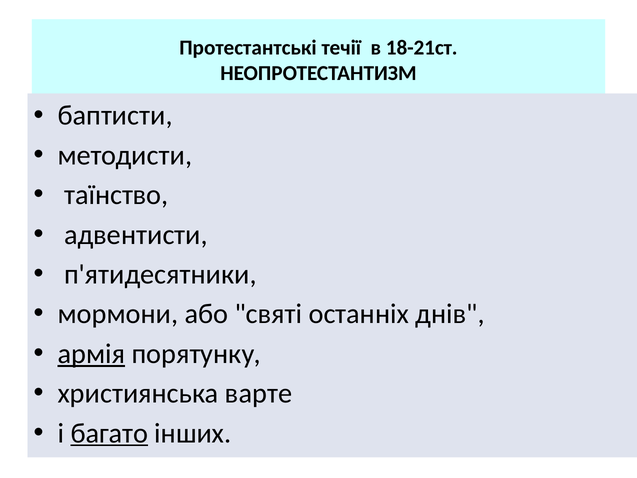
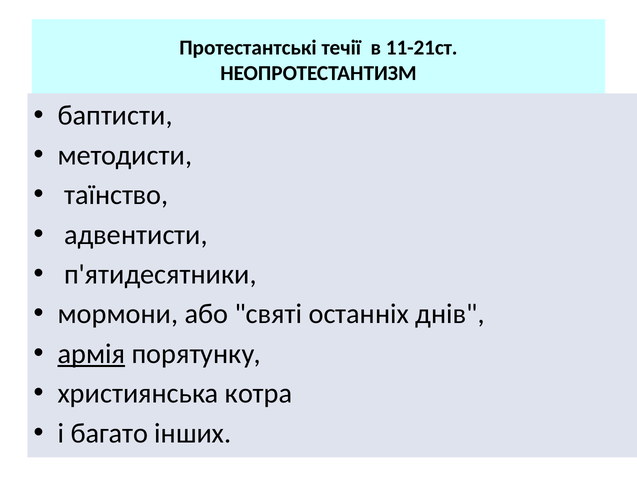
18-21ст: 18-21ст -> 11-21ст (422, 48)
варте: варте -> котра (259, 393)
багато underline: present -> none (109, 433)
